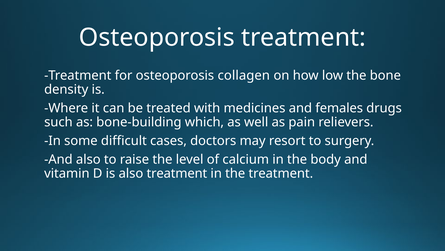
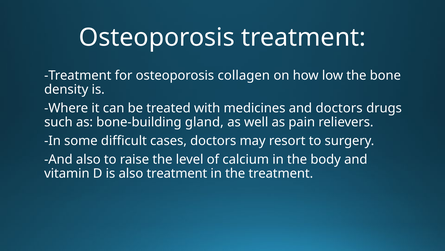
and females: females -> doctors (339, 108)
which: which -> gland (204, 122)
